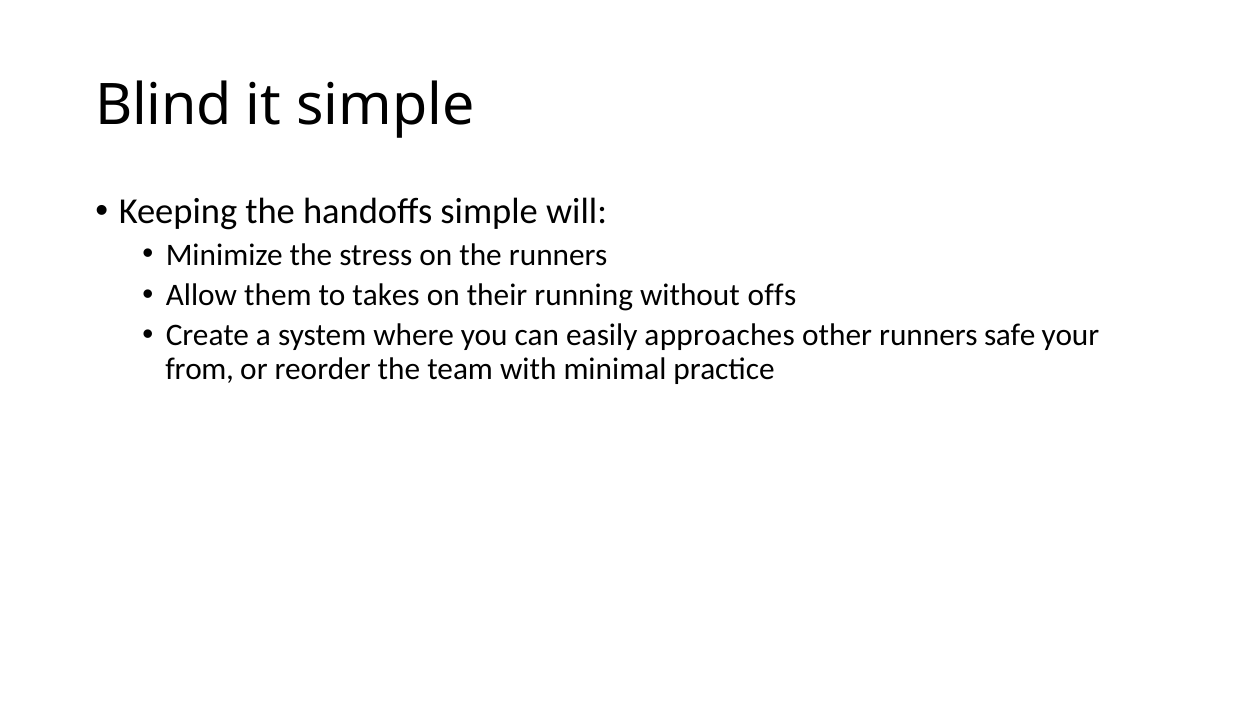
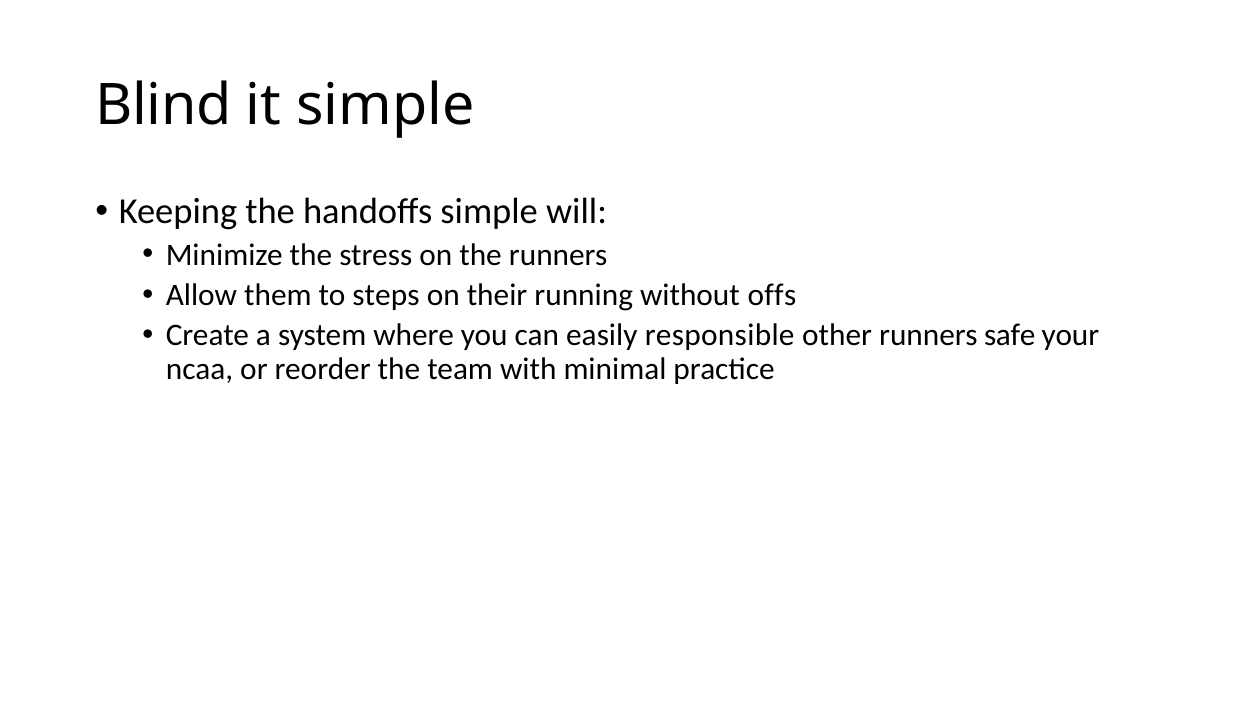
takes: takes -> steps (386, 295)
approaches: approaches -> responsible (720, 335)
from: from -> ncaa (200, 369)
